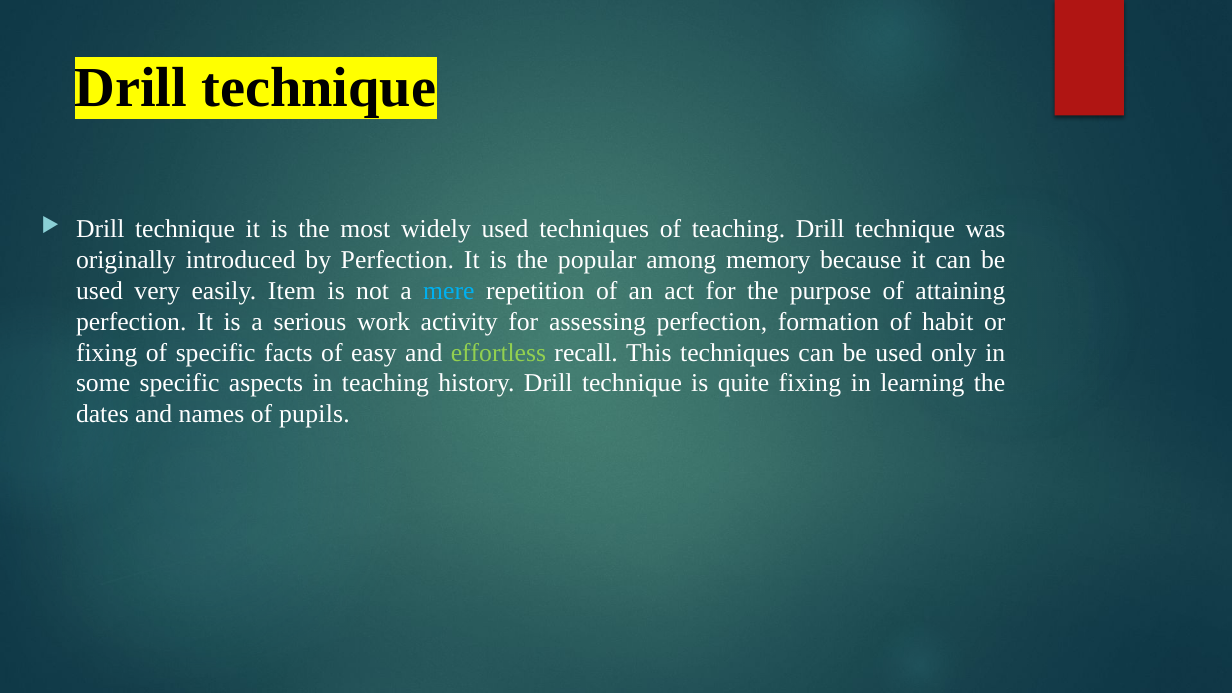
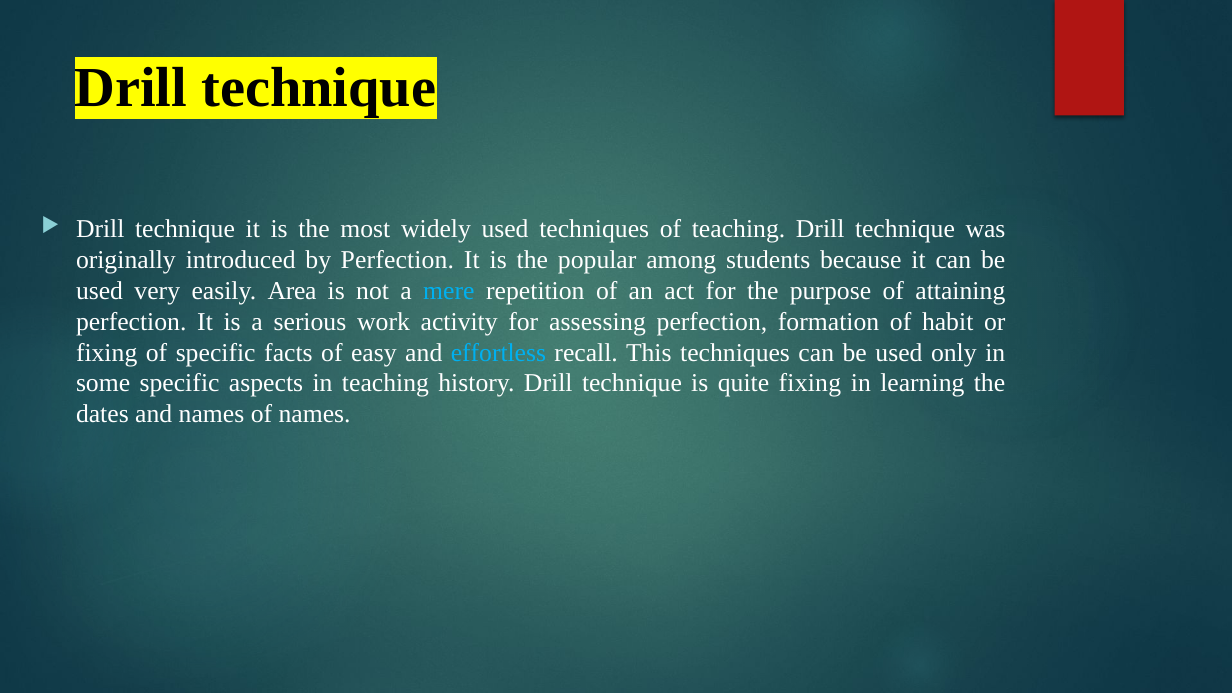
memory: memory -> students (768, 260)
Item: Item -> Area (292, 291)
effortless colour: light green -> light blue (498, 353)
of pupils: pupils -> names (315, 414)
